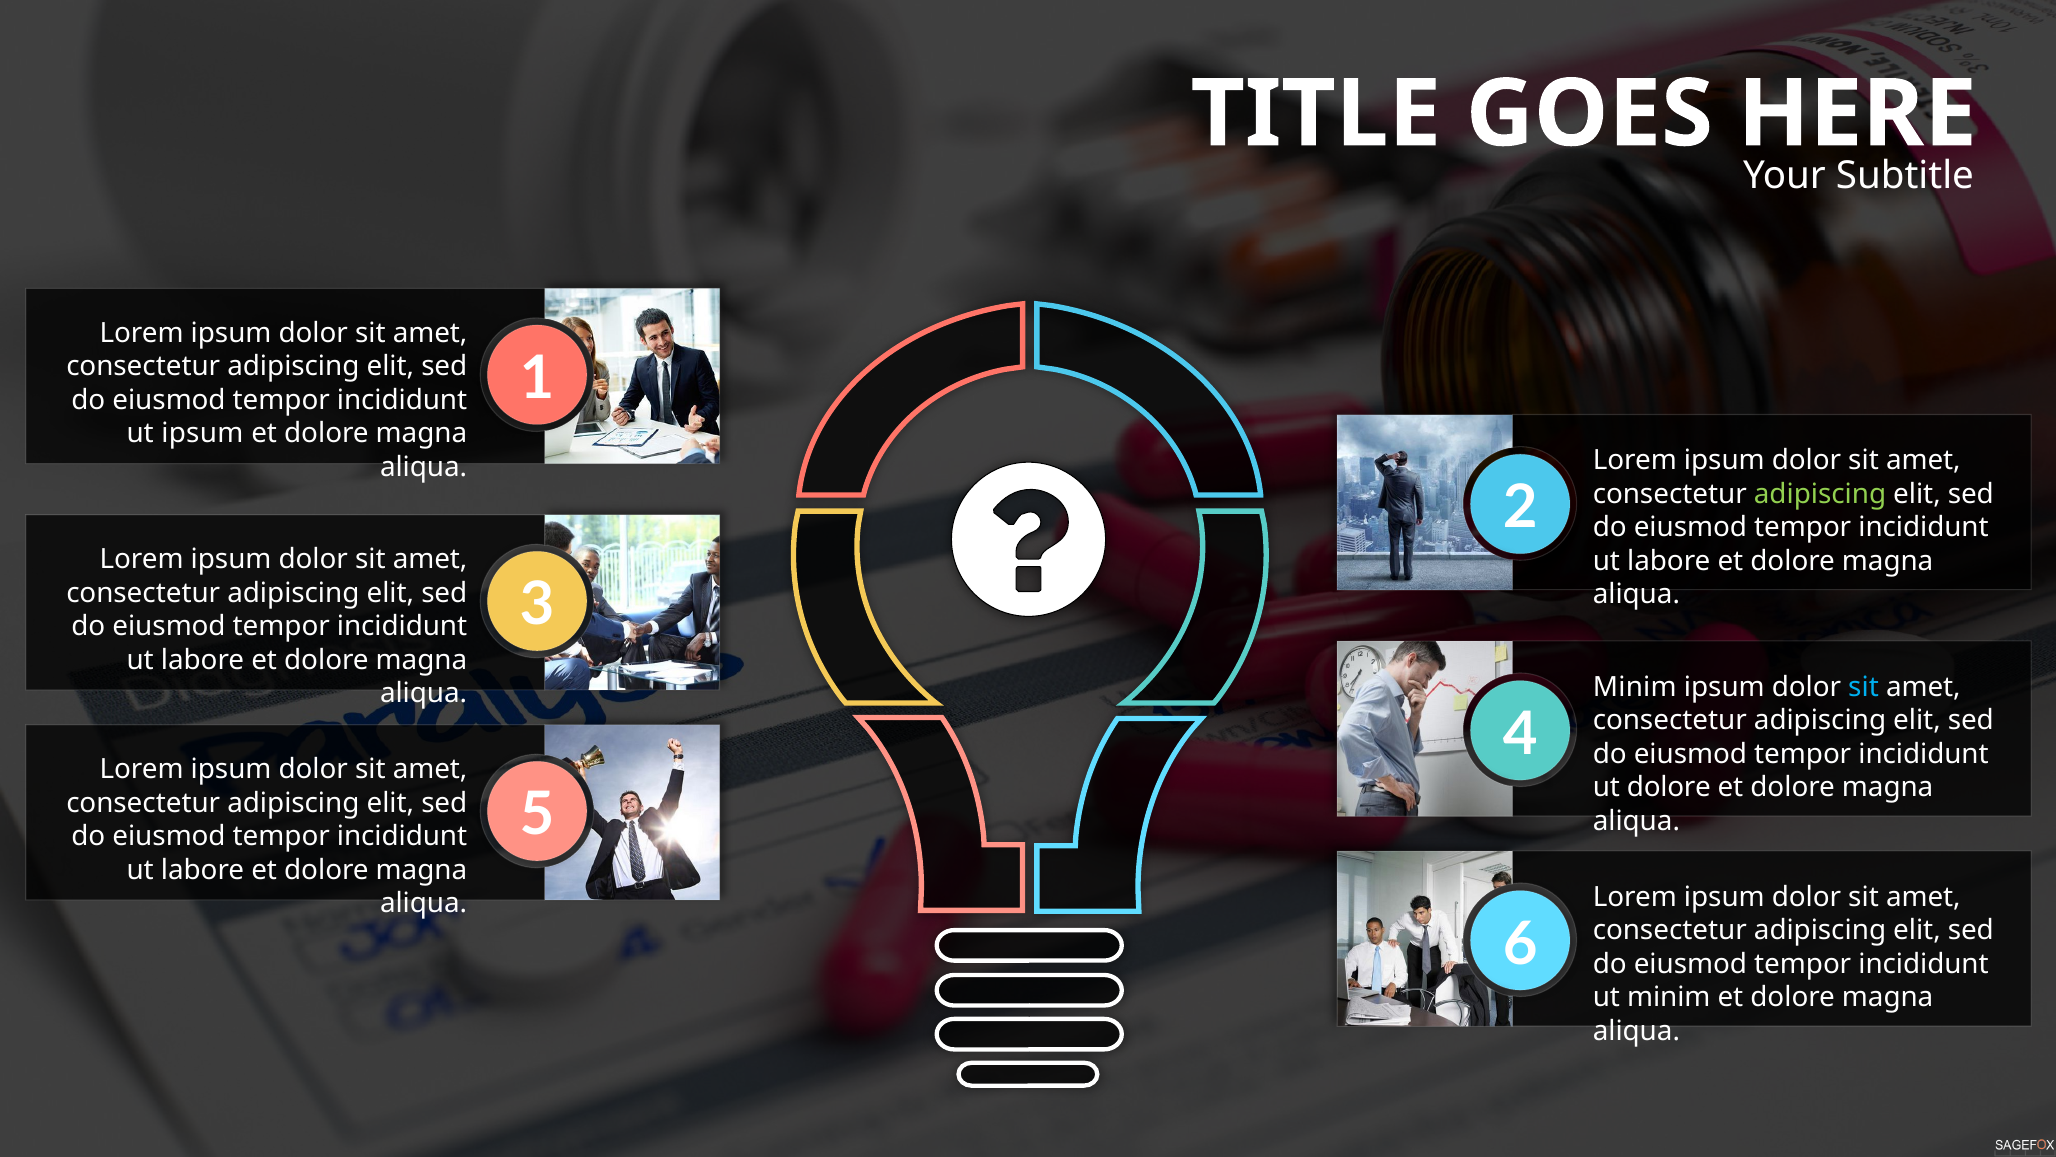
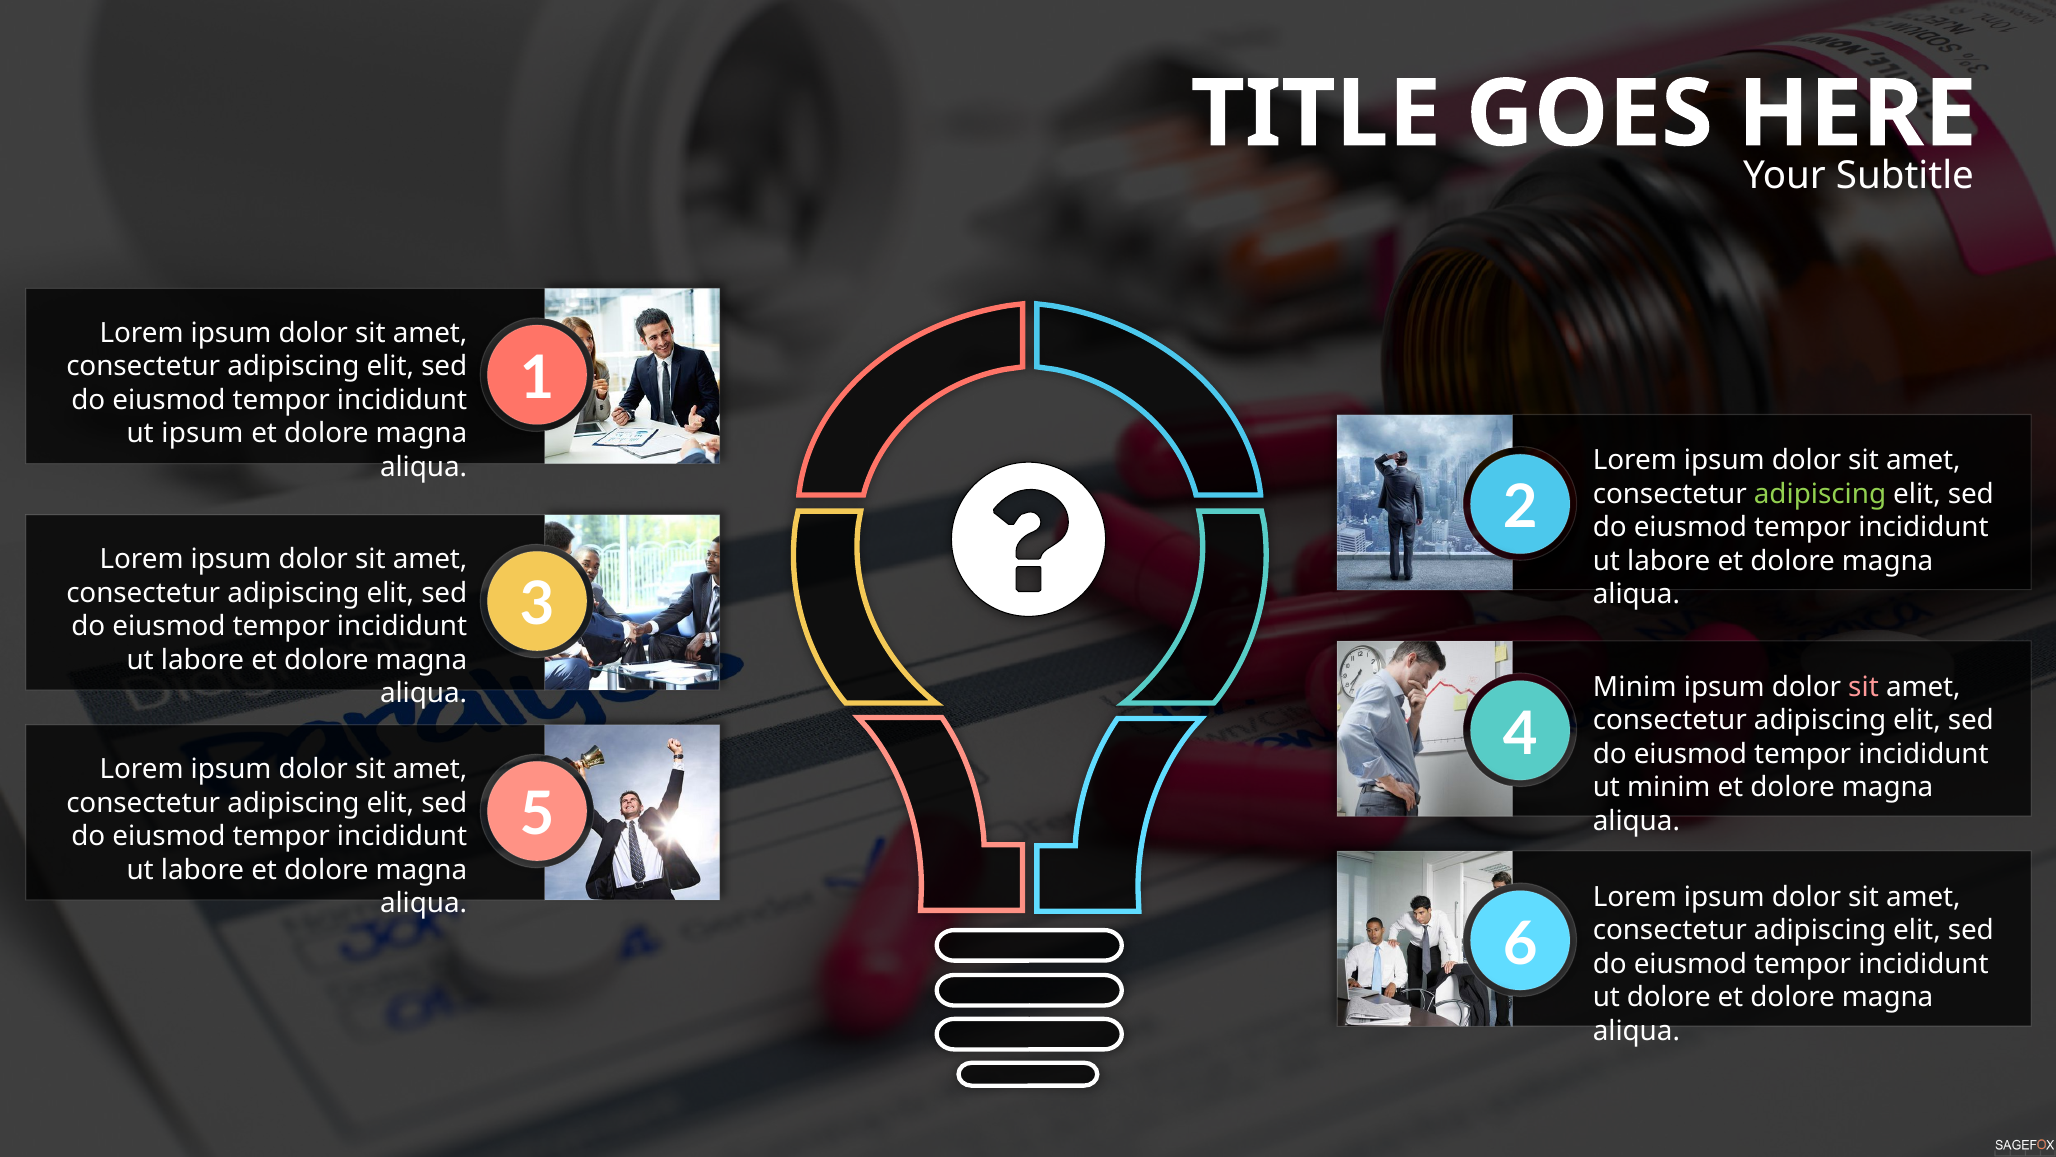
sit colour: light blue -> pink (1864, 687)
ut dolore: dolore -> minim (1669, 787)
ut minim: minim -> dolore (1669, 997)
